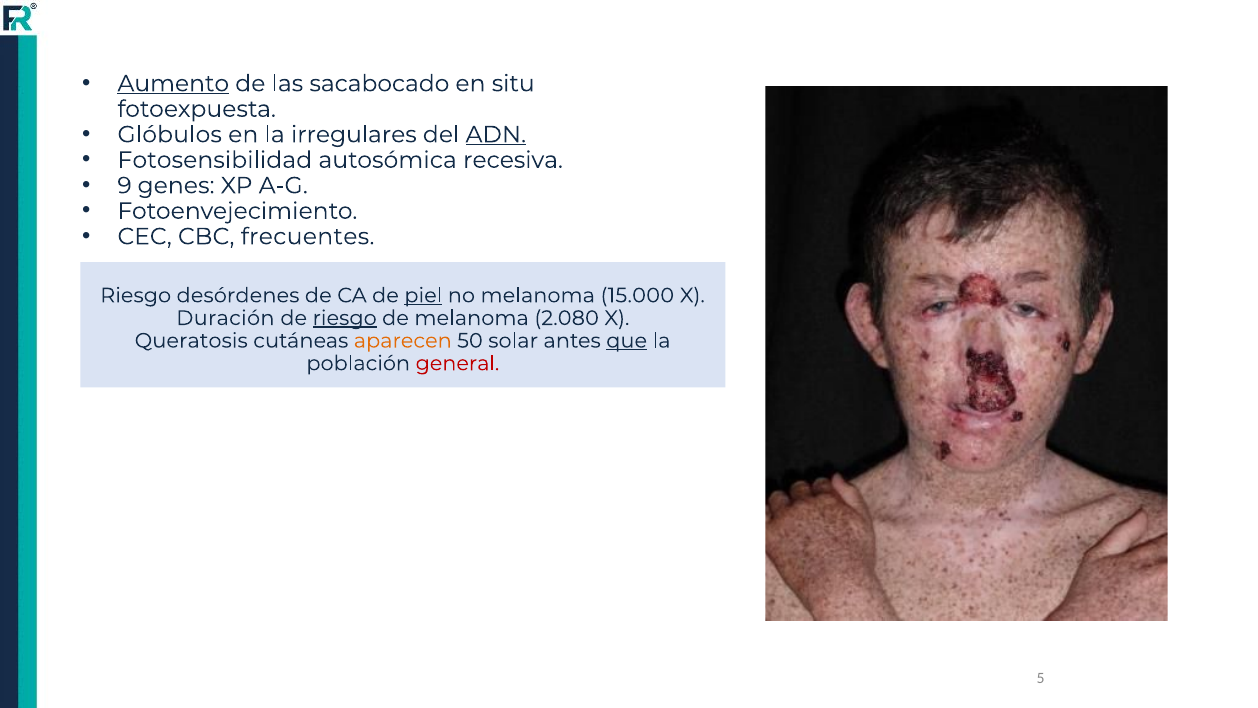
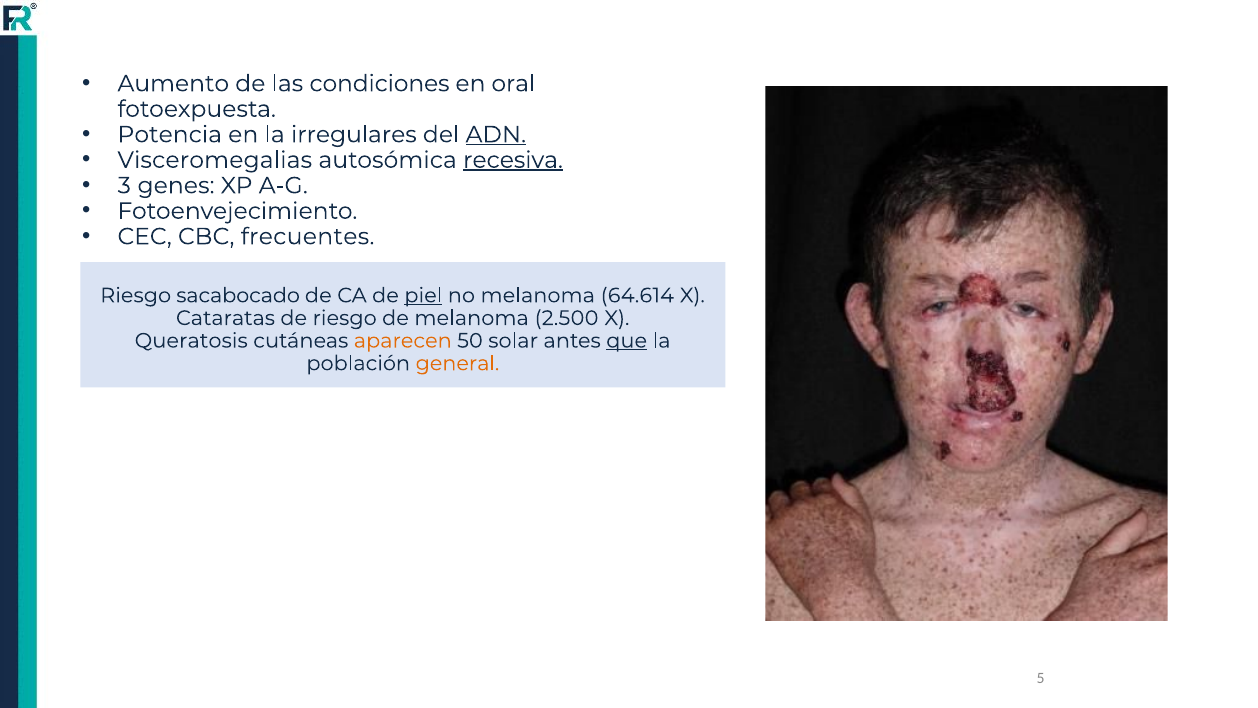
Aumento underline: present -> none (173, 84)
sacabocado: sacabocado -> condiciones (379, 84)
situ: situ -> oral (513, 84)
Glóbulos: Glóbulos -> Potencia (170, 134)
Fotosensibilidad: Fotosensibilidad -> Visceromegalias (215, 160)
recesiva underline: none -> present (513, 160)
9: 9 -> 3 (124, 185)
desórdenes: desórdenes -> sacabocado (238, 295)
15.000: 15.000 -> 64.614 (637, 295)
Duración: Duración -> Cataratas (225, 318)
riesgo underline: present -> none (345, 318)
2.080: 2.080 -> 2.500 (567, 318)
general colour: red -> orange (457, 363)
